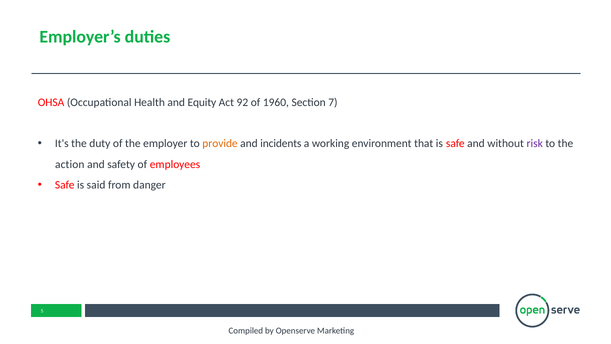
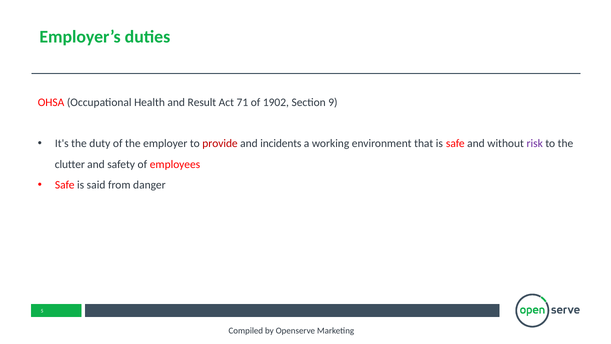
Equity: Equity -> Result (202, 102)
92: 92 -> 71 (242, 102)
1960: 1960 -> 1902 (276, 102)
7: 7 -> 9 (333, 102)
provide colour: orange -> red (220, 143)
action: action -> clutter (70, 164)
